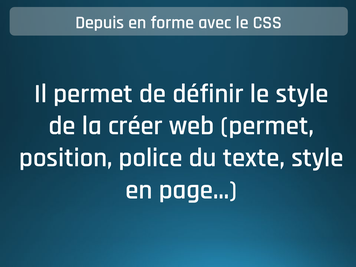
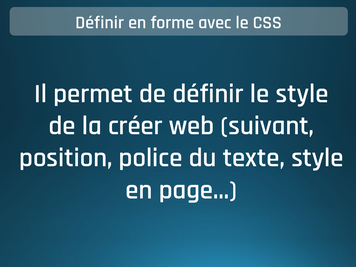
Depuis: Depuis -> Définir (100, 23)
web permet: permet -> suivant (267, 126)
